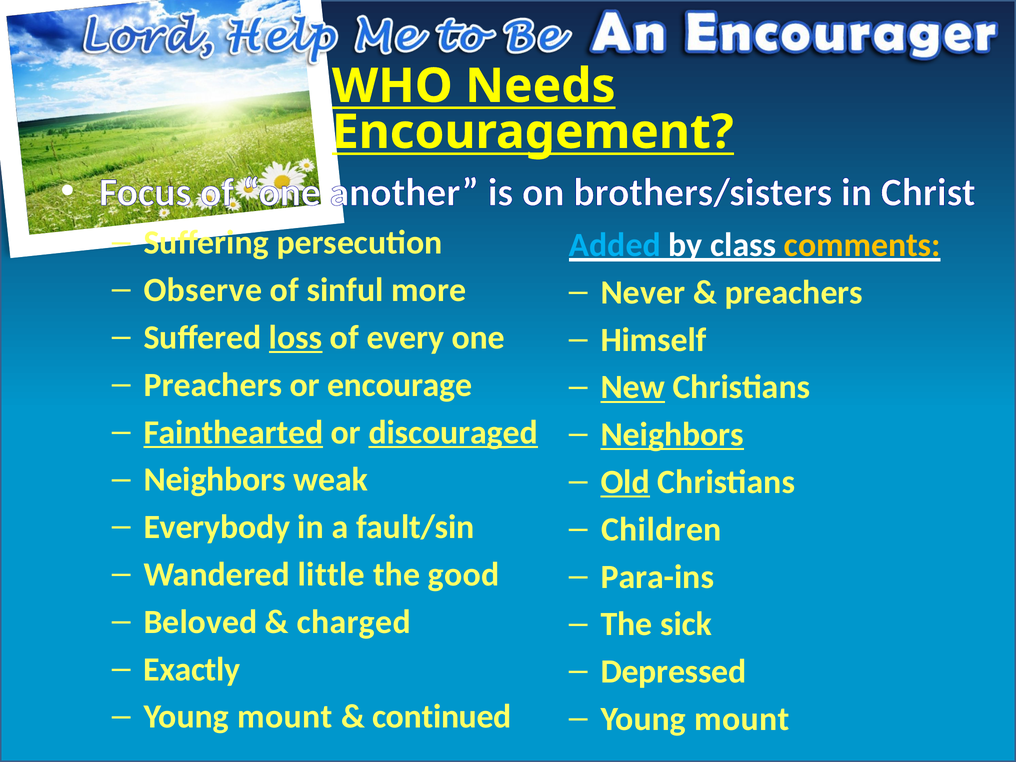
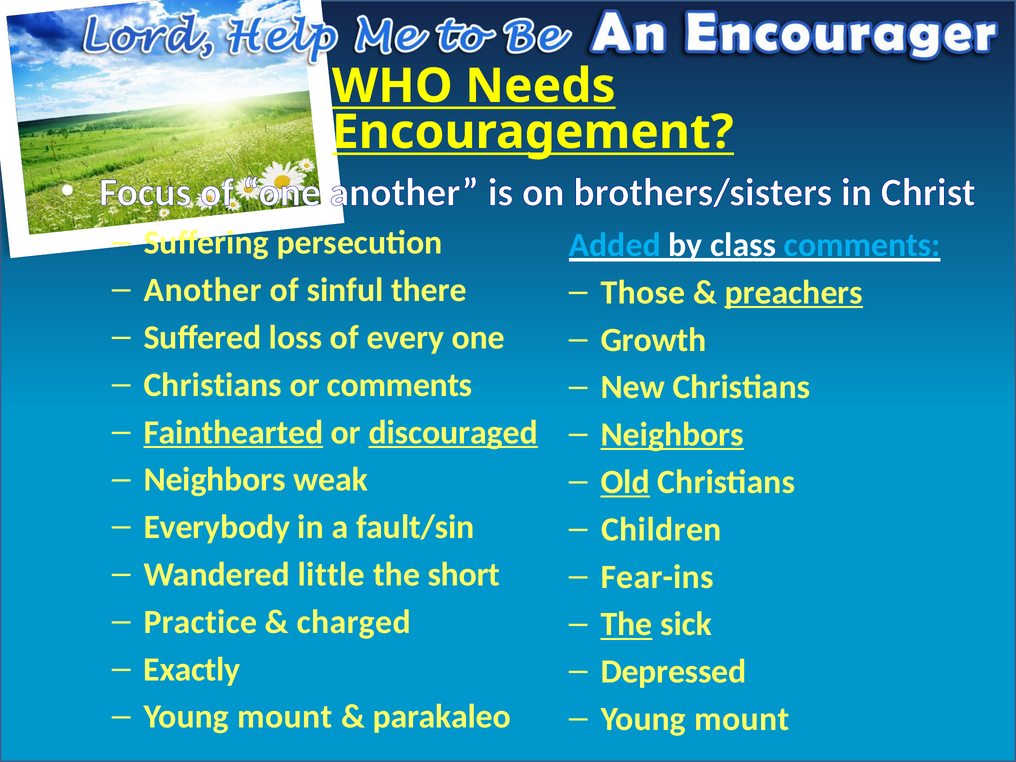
comments colour: yellow -> light blue (862, 245)
Observe: Observe -> Another (203, 290)
more: more -> there (429, 290)
Never: Never -> Those (643, 292)
preachers underline: none -> present (794, 292)
loss underline: present -> none (296, 338)
Himself: Himself -> Growth (654, 340)
Preachers: Preachers -> Christians (213, 385)
or encourage: encourage -> comments (400, 385)
New underline: present -> none (633, 387)
good: good -> short (464, 575)
Para-ins: Para-ins -> Fear-ins (657, 577)
Beloved: Beloved -> Practice (200, 622)
The underline: none -> present (626, 624)
continued: continued -> parakaleo (442, 717)
